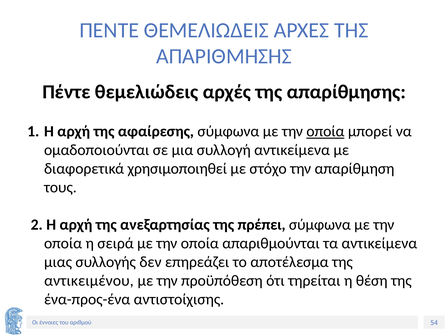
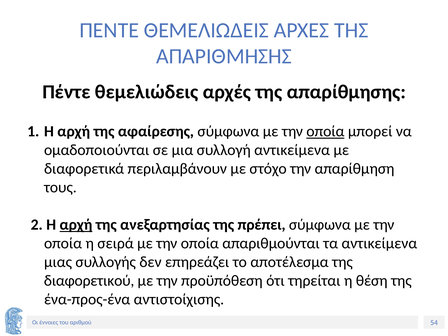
χρησιμοποιηθεί: χρησιμοποιηθεί -> περιλαμβάνουν (177, 169)
αρχή underline: none -> present (76, 225)
αντικειμένου: αντικειμένου -> διαφορετικού (89, 281)
